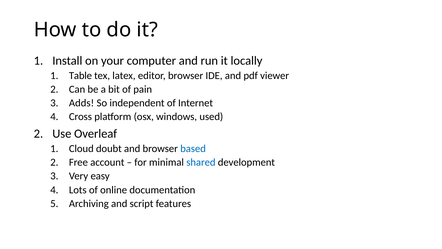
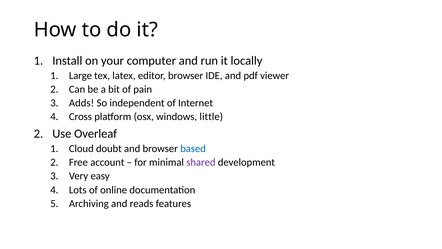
Table: Table -> Large (80, 75)
used: used -> little (211, 117)
shared colour: blue -> purple (201, 162)
script: script -> reads (142, 203)
